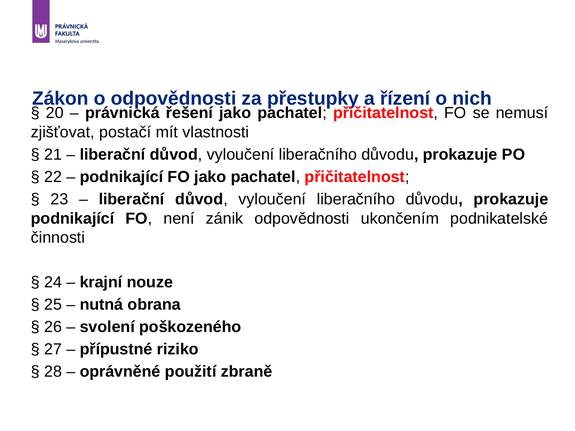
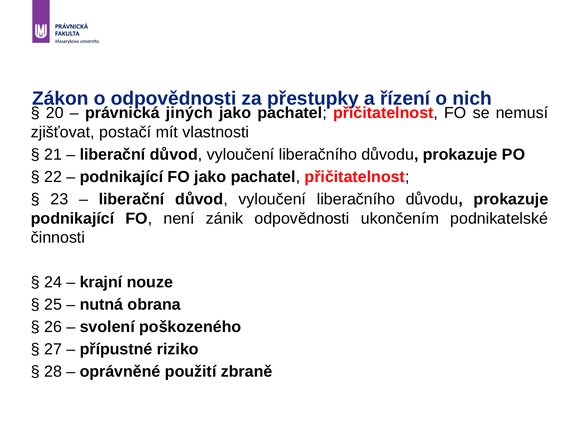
řešení: řešení -> jiných (189, 113)
